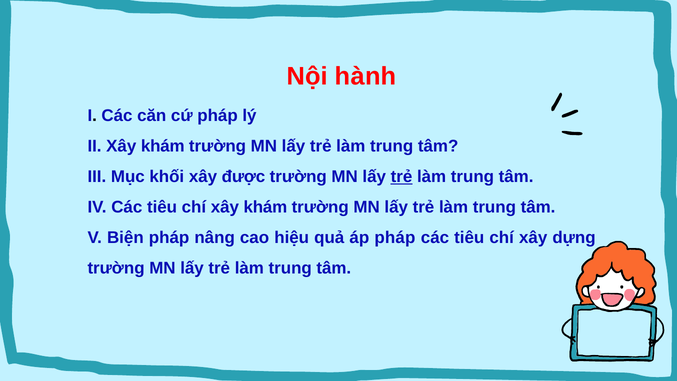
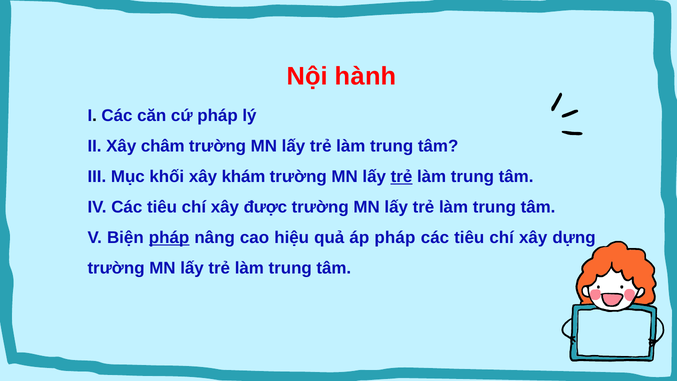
II Xây khám: khám -> châm (163, 146)
được: được -> khám (243, 176)
chí xây khám: khám -> được (265, 207)
pháp underline: none -> present (169, 237)
